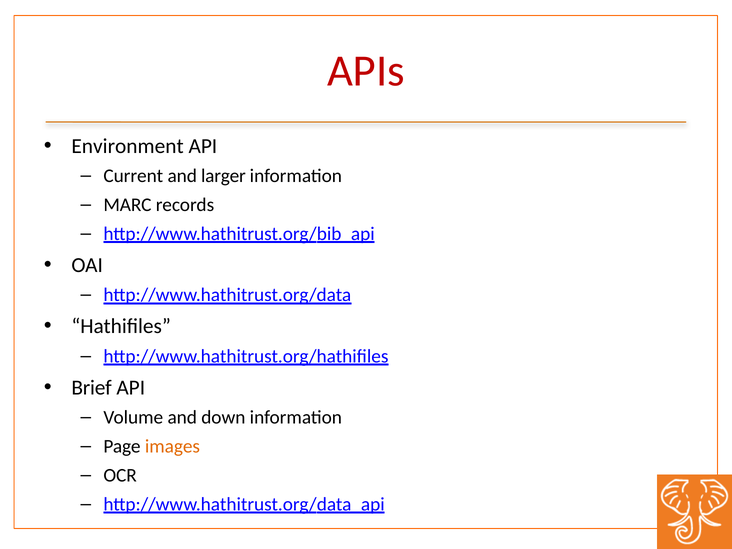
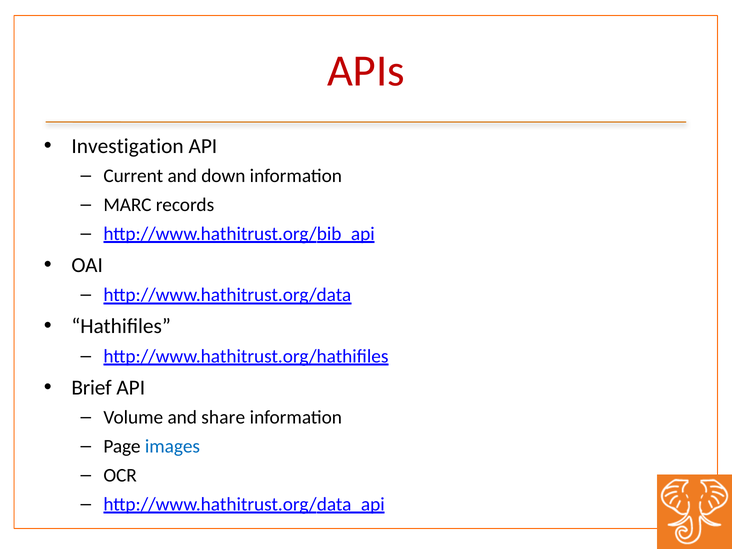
Environment: Environment -> Investigation (128, 146)
larger: larger -> down (223, 176)
down: down -> share (223, 418)
images colour: orange -> blue (172, 446)
